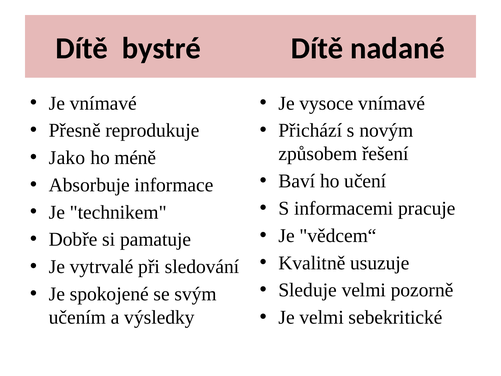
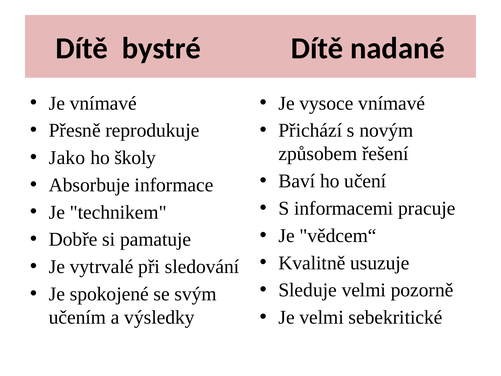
méně: méně -> školy (135, 158)
